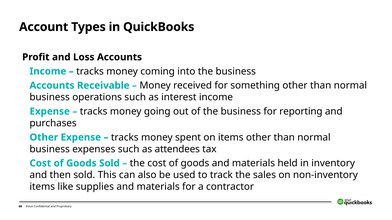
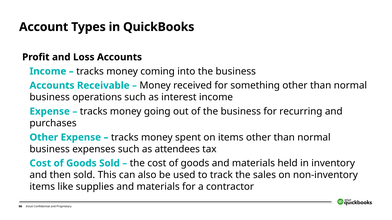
reporting: reporting -> recurring (301, 112)
